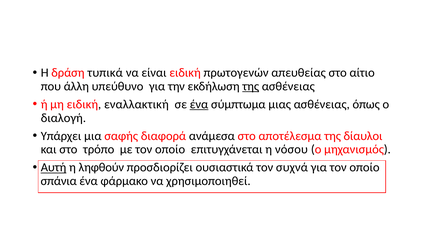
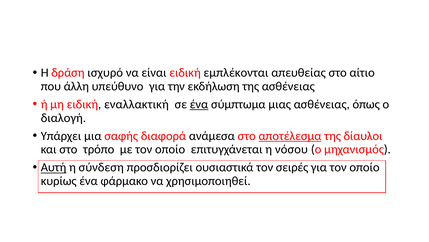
τυπικά: τυπικά -> ισχυρό (105, 73)
πρωτογενών: πρωτογενών -> εμπλέκονται (236, 73)
της underline: present -> none (251, 86)
αποτέλεσμα underline: none -> present (290, 136)
ληφθούν: ληφθούν -> σύνδεση (101, 167)
συχνά: συχνά -> σειρές (292, 167)
σπάνια: σπάνια -> κυρίως (59, 181)
